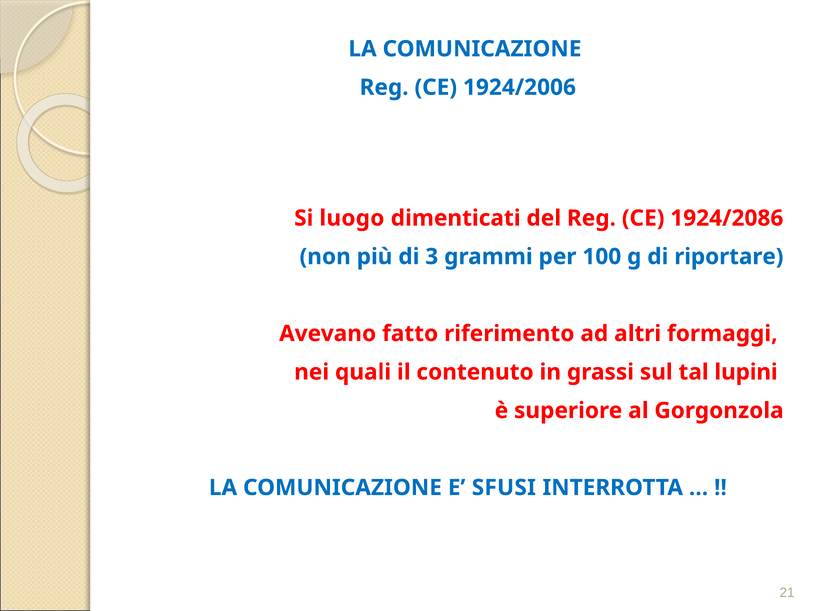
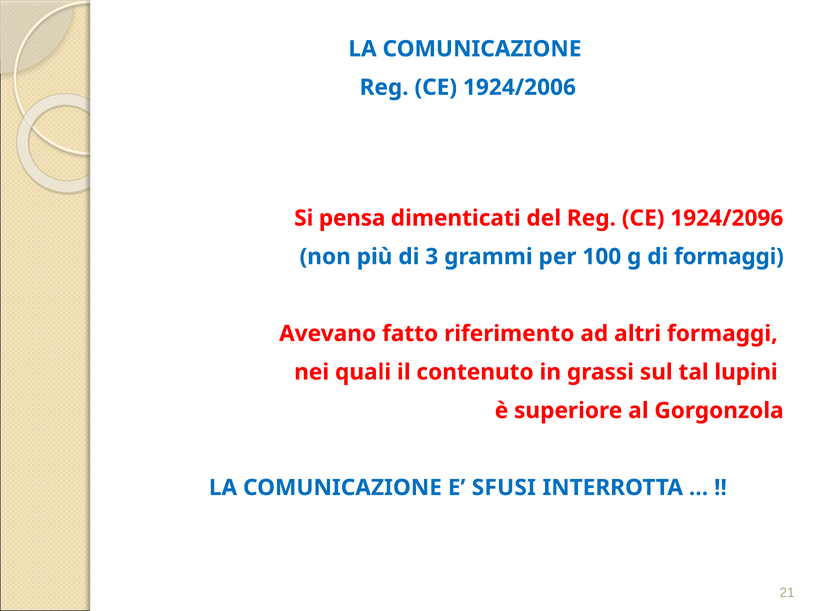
luogo: luogo -> pensa (352, 218)
1924/2086: 1924/2086 -> 1924/2096 (727, 218)
di riportare: riportare -> formaggi (729, 256)
